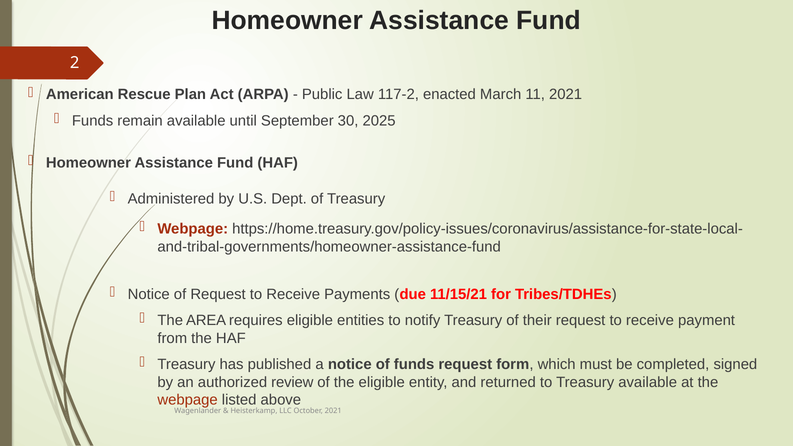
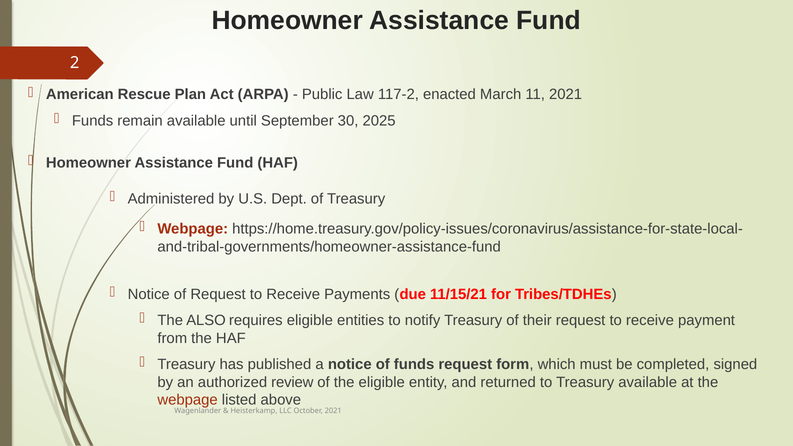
AREA: AREA -> ALSO (206, 320)
